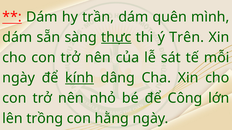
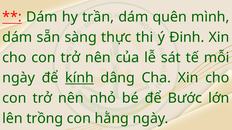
thực underline: present -> none (116, 37)
Trên: Trên -> Đinh (187, 37)
Công: Công -> Bước (185, 99)
